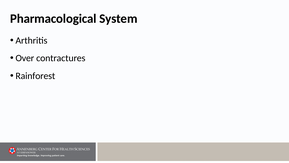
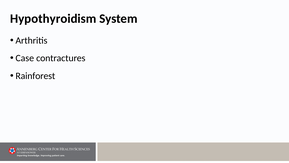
Pharmacological: Pharmacological -> Hypothyroidism (53, 19)
Over: Over -> Case (25, 58)
